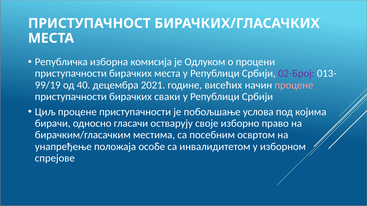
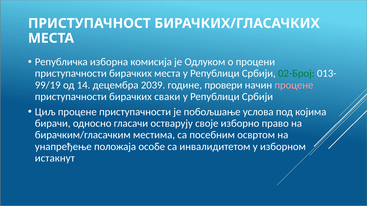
02-Број colour: purple -> green (296, 74)
40: 40 -> 14 (84, 85)
2021: 2021 -> 2039 (153, 85)
висећих: висећих -> провери (223, 85)
спрејове: спрејове -> истакнут (55, 158)
